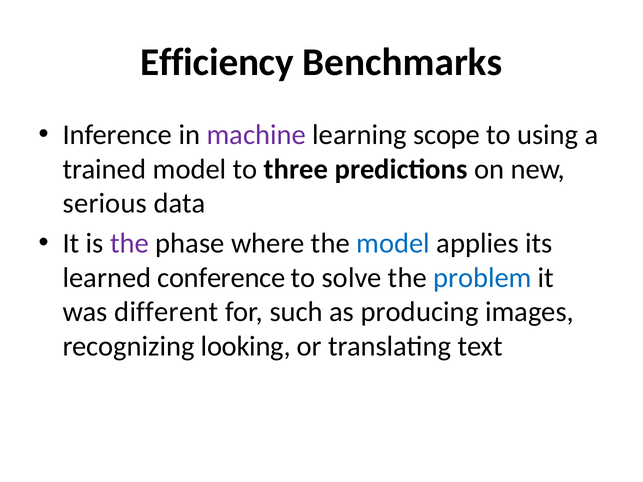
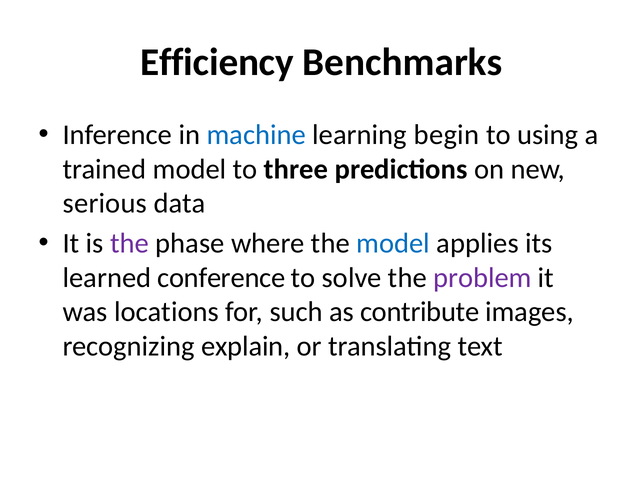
machine colour: purple -> blue (256, 135)
scope: scope -> begin (446, 135)
problem colour: blue -> purple (482, 278)
different: different -> locations (166, 312)
producing: producing -> contribute (420, 312)
looking: looking -> explain (246, 346)
